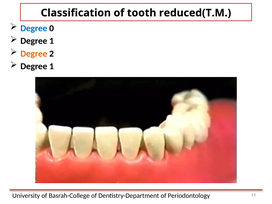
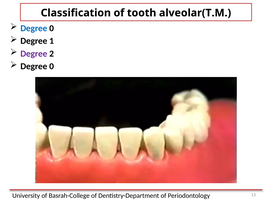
reduced(T.M: reduced(T.M -> alveolar(T.M (195, 13)
Degree colour: orange -> purple (34, 54)
1: 1 -> 0 (52, 66)
